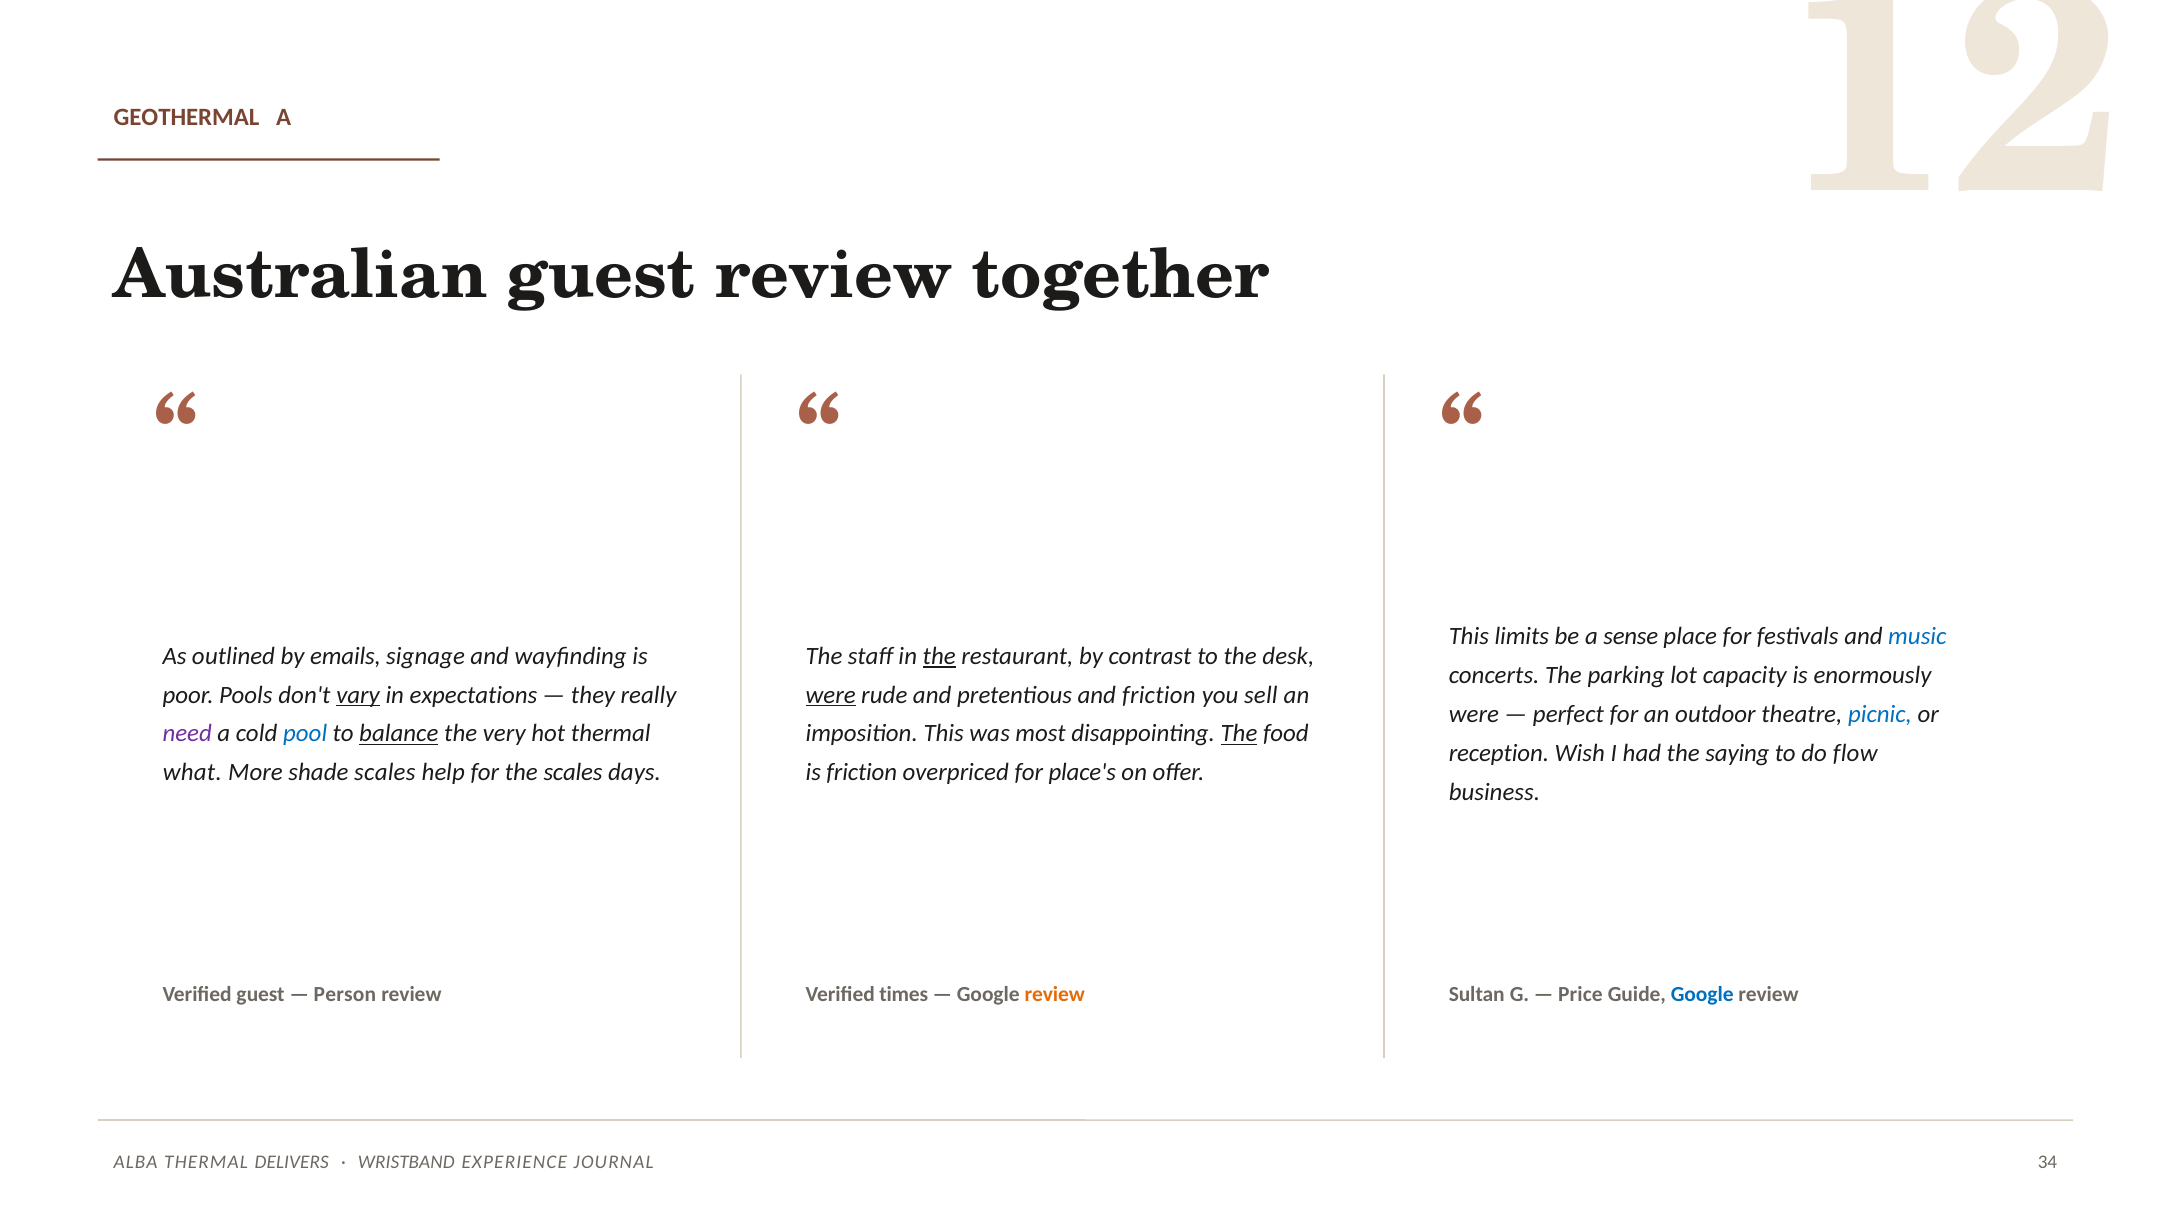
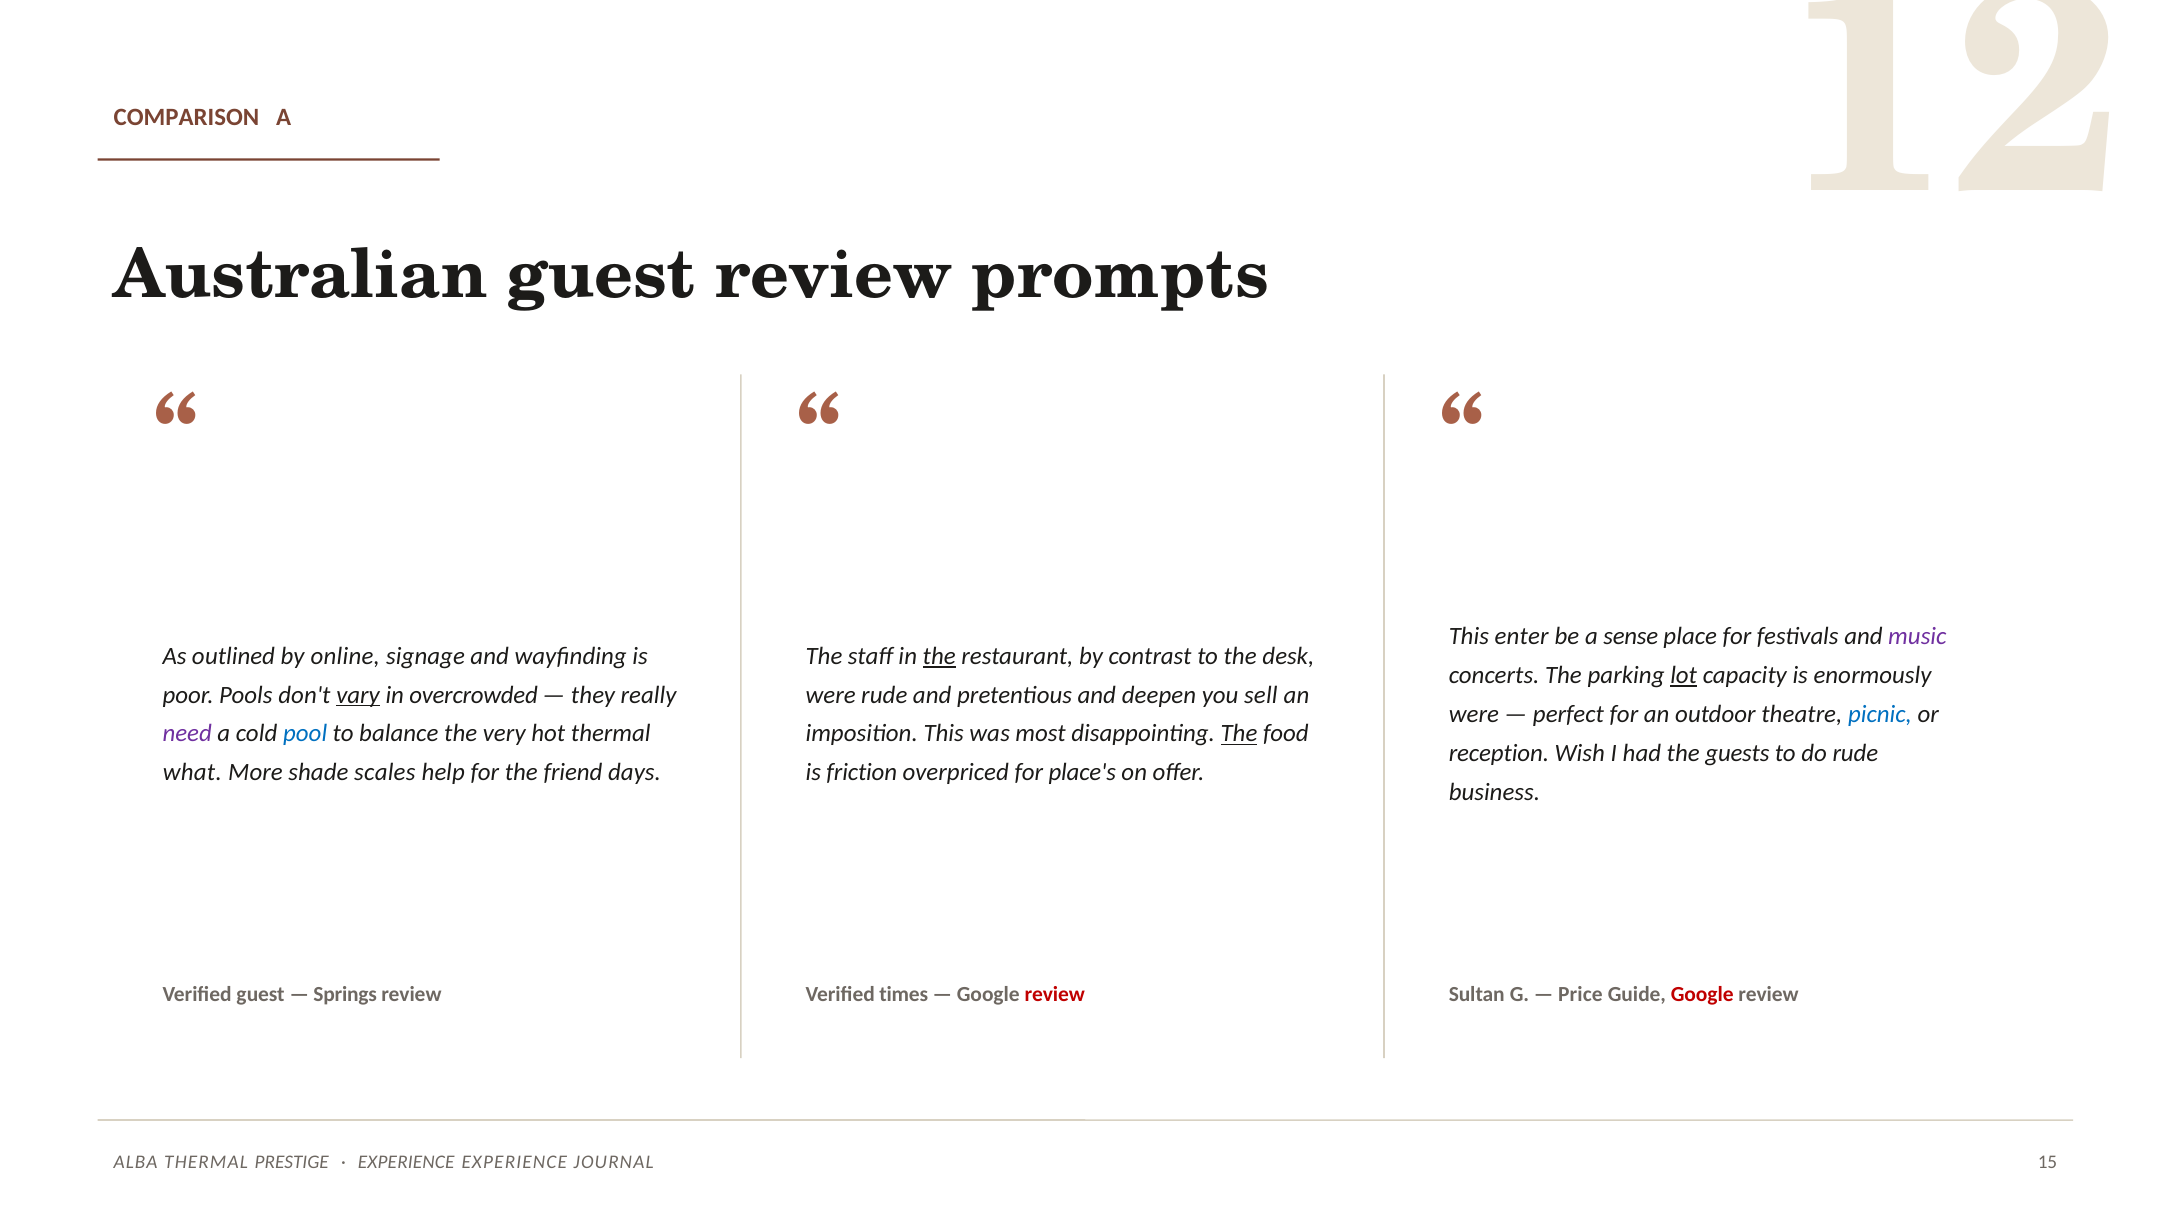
GEOTHERMAL: GEOTHERMAL -> COMPARISON (186, 117)
together: together -> prompts (1120, 275)
limits: limits -> enter (1522, 637)
music colour: blue -> purple (1917, 637)
emails: emails -> online (345, 656)
lot underline: none -> present (1684, 676)
expectations: expectations -> overcrowded (474, 695)
were underline: present -> none (831, 695)
and friction: friction -> deepen (1159, 695)
balance underline: present -> none (399, 734)
saying: saying -> guests (1737, 753)
do flow: flow -> rude (1855, 753)
the scales: scales -> friend (573, 773)
Person: Person -> Springs (345, 995)
review colour: orange -> red (1055, 995)
Google colour: blue -> red (1702, 995)
DELIVERS: DELIVERS -> PRESTIGE (292, 1162)
WRISTBAND: WRISTBAND -> EXPERIENCE (406, 1162)
34: 34 -> 15 (2048, 1162)
